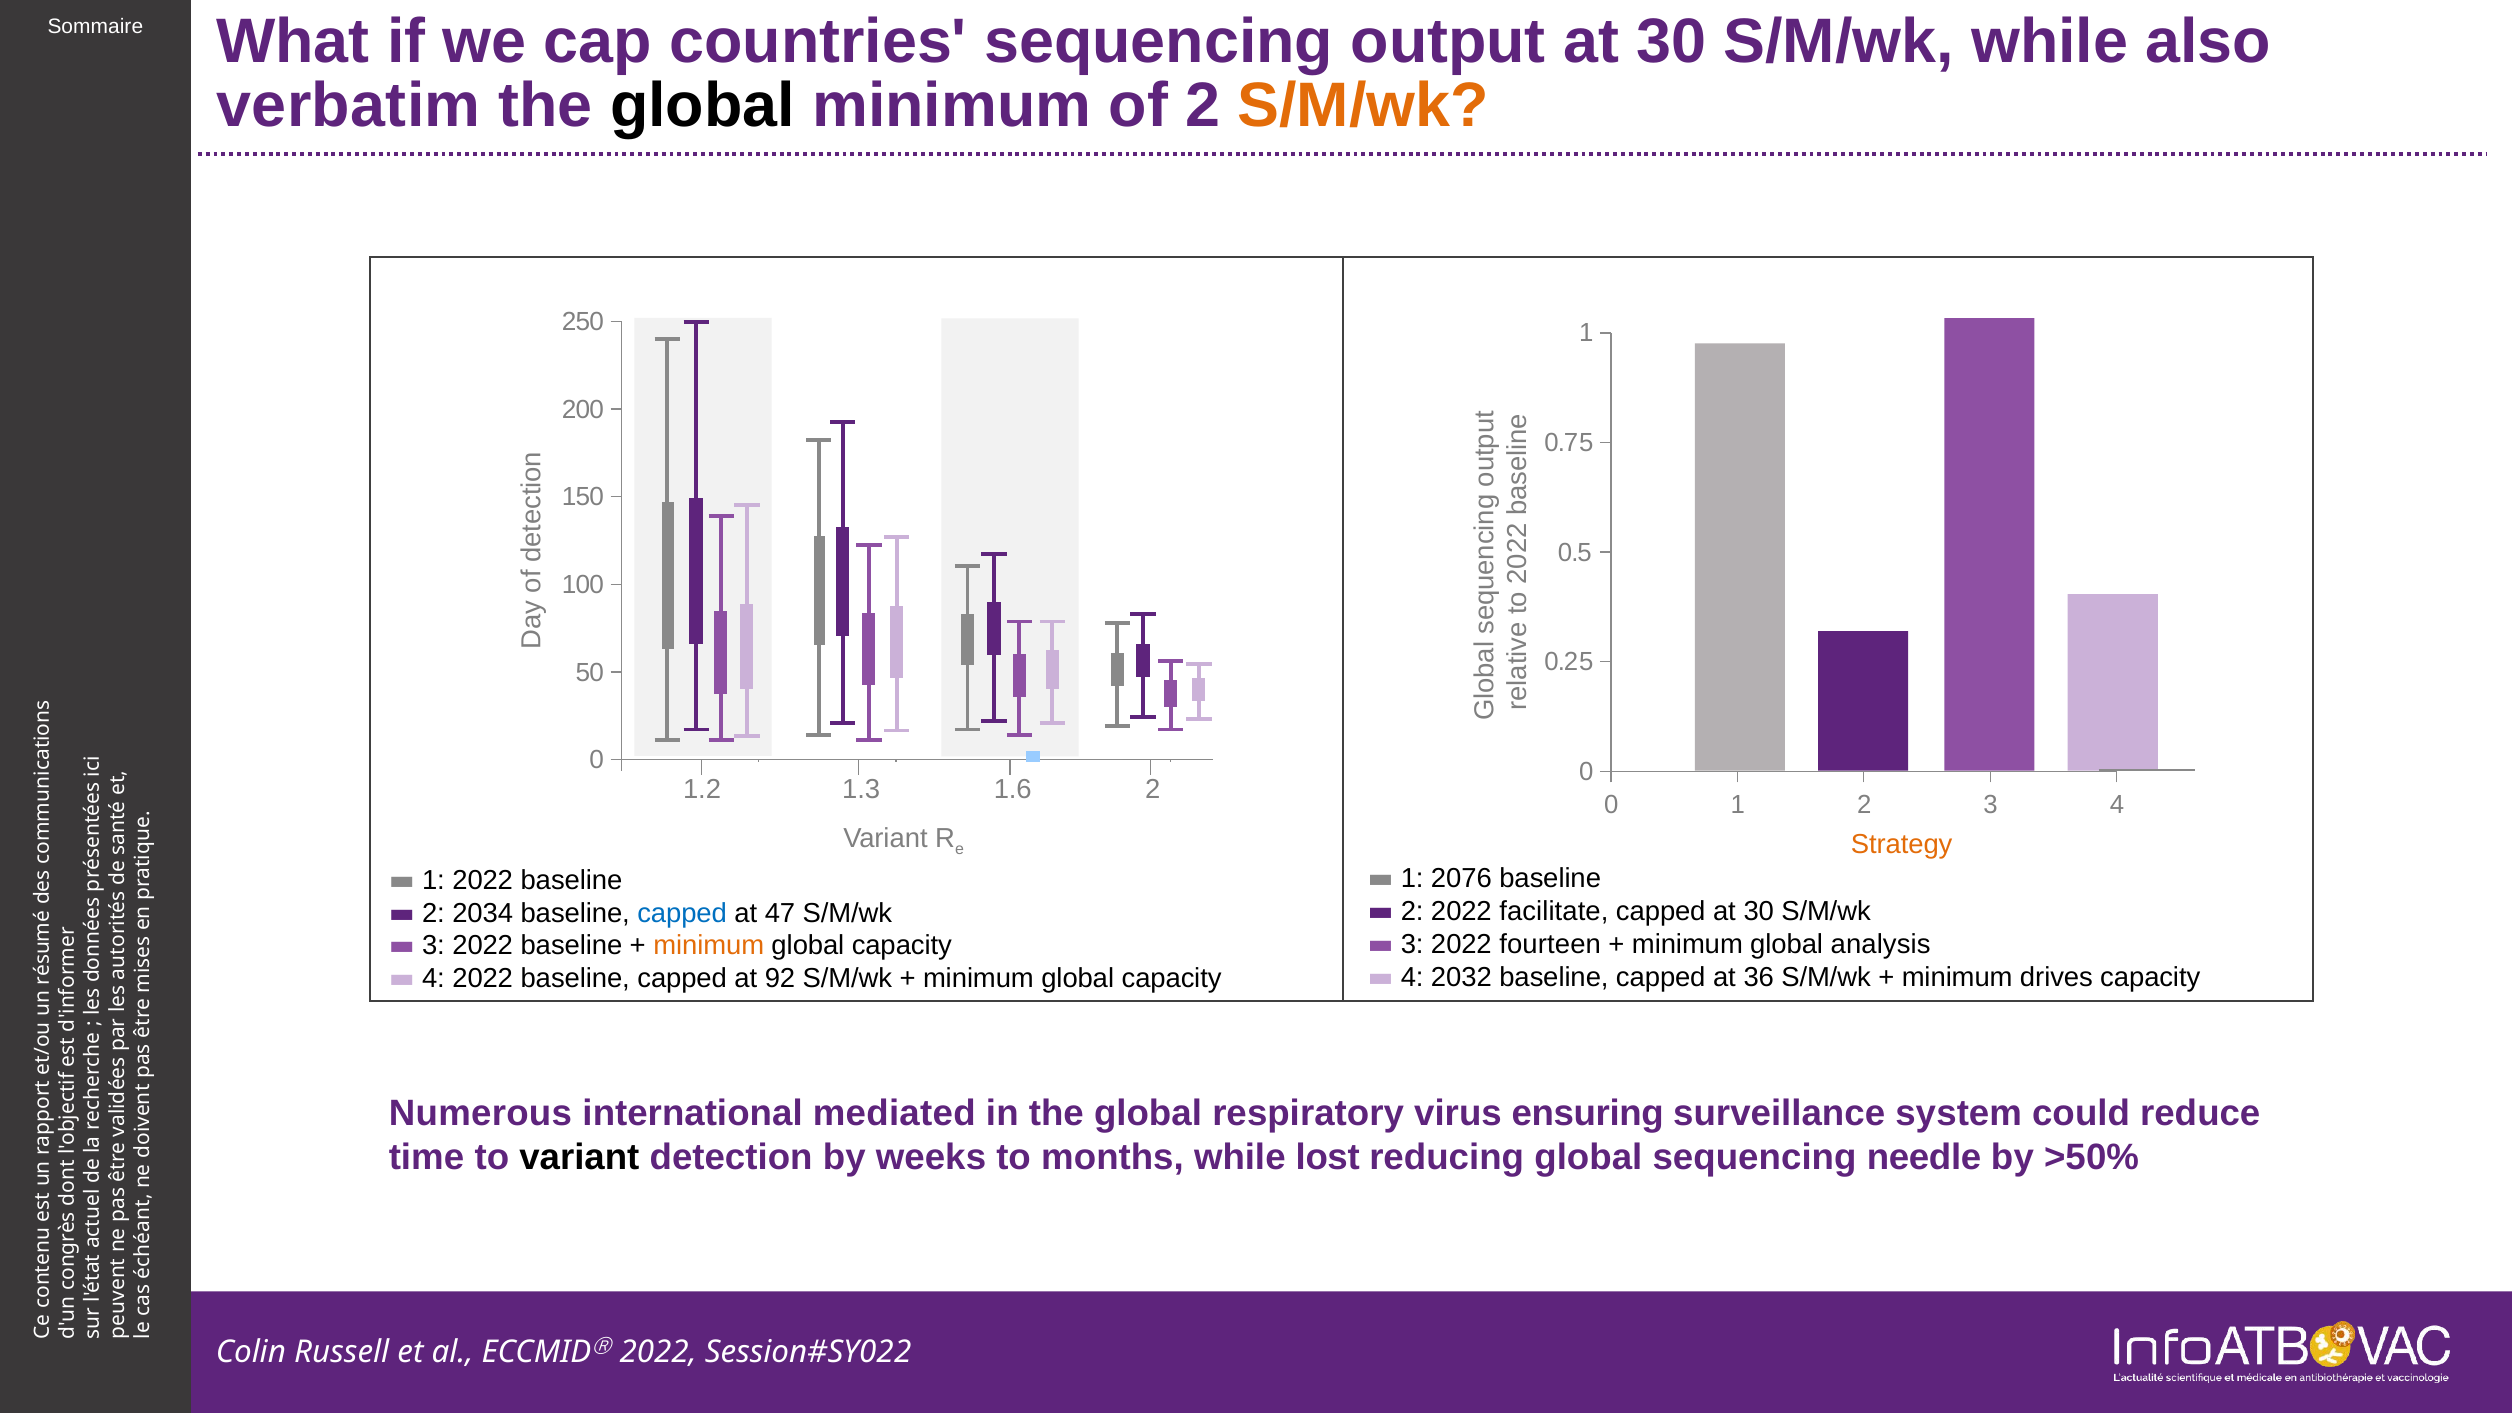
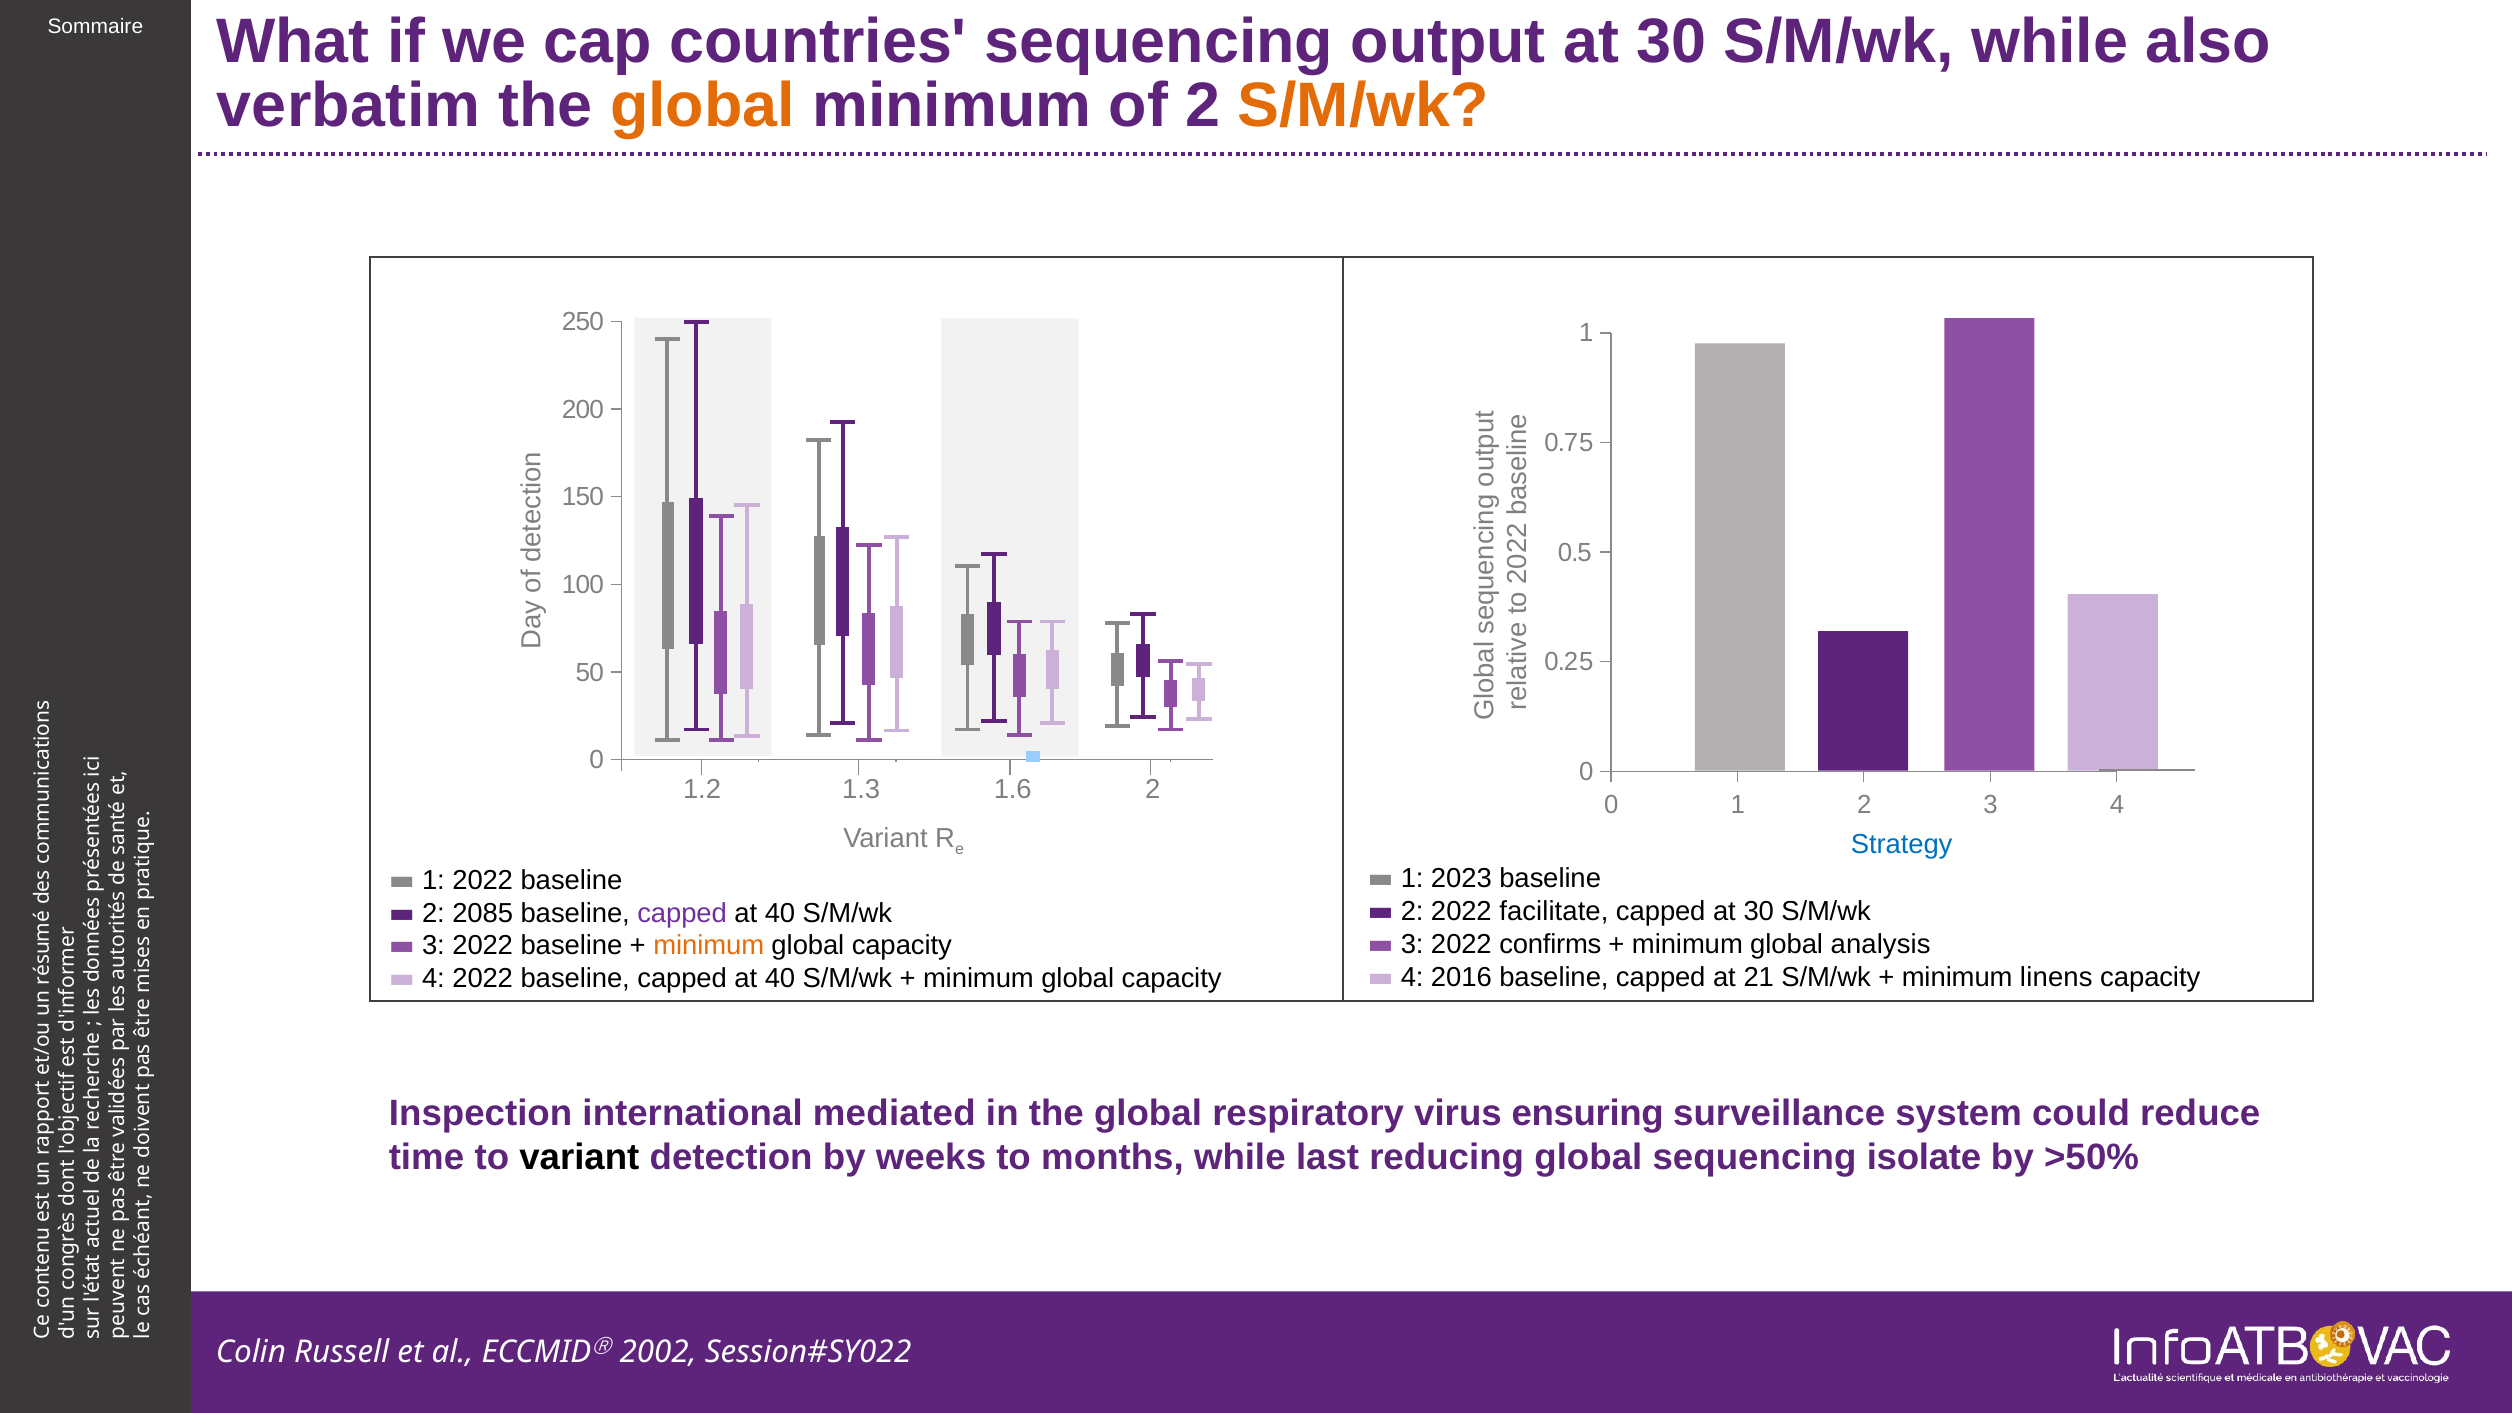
global colour: black -> orange (703, 106)
Strategy colour: orange -> blue (1902, 845)
2076: 2076 -> 2023 (1461, 879)
2034: 2034 -> 2085 (483, 913)
capped colour: blue -> purple (682, 913)
47: 47 -> 40 (780, 913)
fourteen: fourteen -> confirms (1550, 945)
2032: 2032 -> 2016 (1461, 978)
36: 36 -> 21 (1759, 978)
drives: drives -> linens (2056, 978)
92: 92 -> 40 (780, 979)
Numerous: Numerous -> Inspection (481, 1113)
lost: lost -> last (1328, 1157)
needle: needle -> isolate (1924, 1157)
2022: 2022 -> 2002 (658, 1352)
